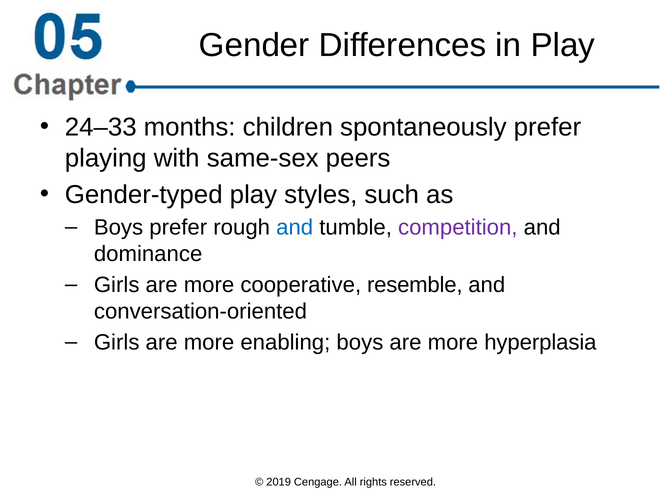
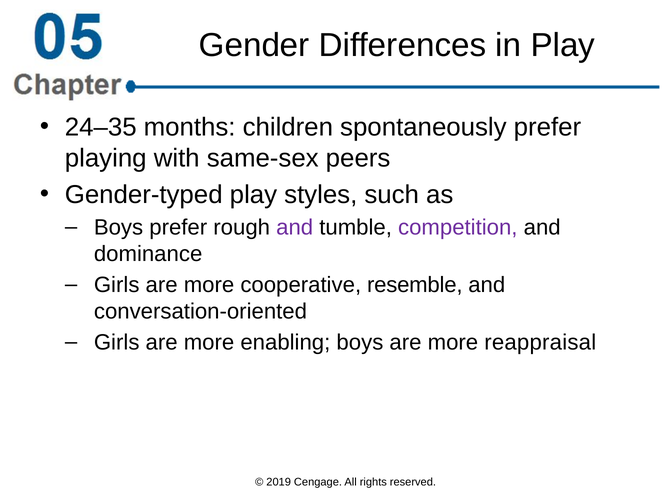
24–33: 24–33 -> 24–35 (101, 128)
and colour: blue -> purple (295, 228)
hyperplasia: hyperplasia -> reappraisal (540, 343)
